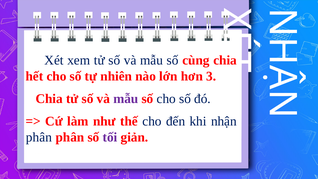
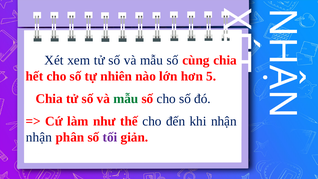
3: 3 -> 5 (211, 76)
mẫu colour: purple -> green (126, 99)
phân: phân -> nhận (39, 137)
